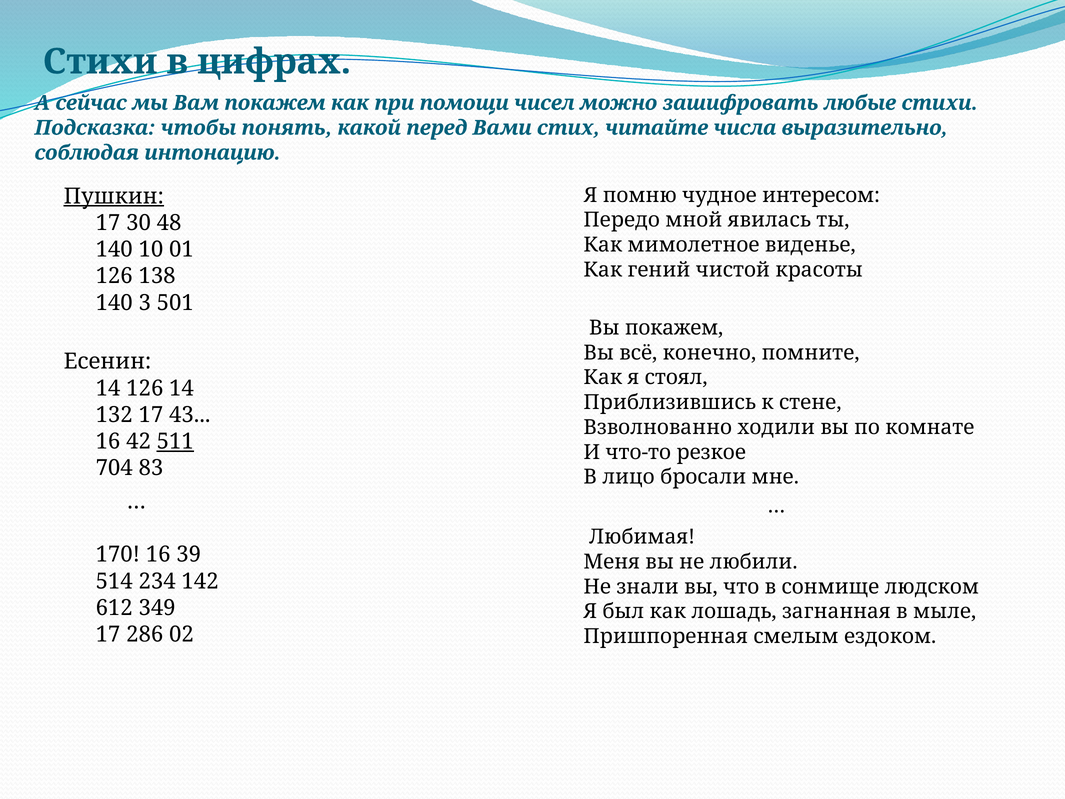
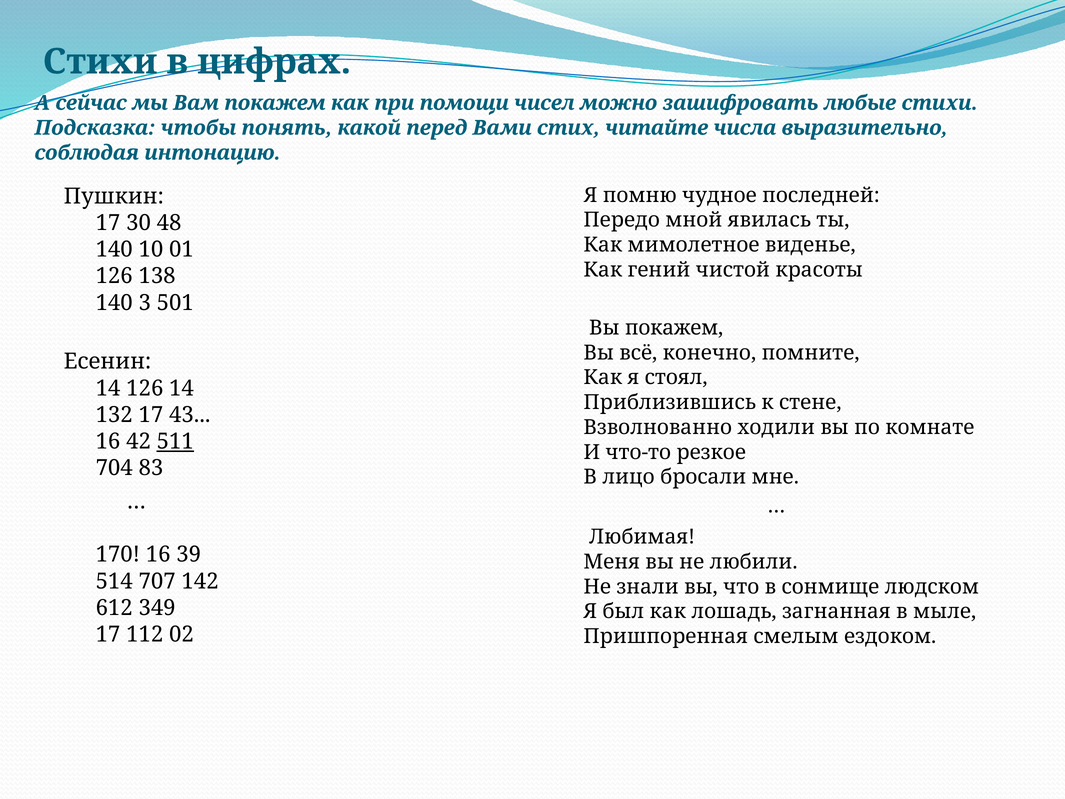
интересом: интересом -> последней (821, 195)
Пушкин underline: present -> none (114, 196)
234: 234 -> 707 (157, 581)
286: 286 -> 112 (145, 634)
